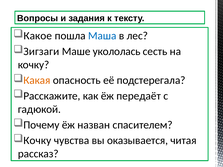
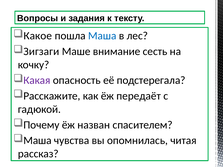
укололась: укололась -> внимание (117, 51)
Какая colour: orange -> purple (37, 80)
Кочку: Кочку -> Маша (37, 141)
оказывается: оказывается -> опомнилась (137, 141)
